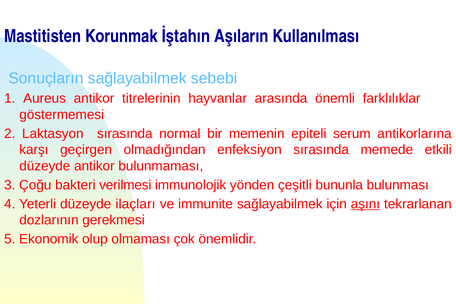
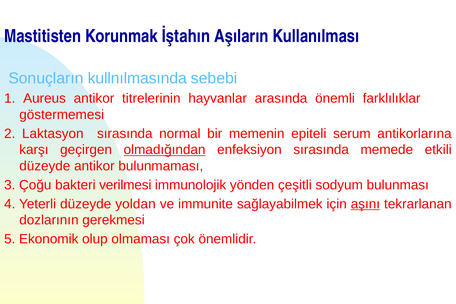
Sonuçların sağlayabilmek: sağlayabilmek -> kullnılmasında (137, 78)
olmadığından underline: none -> present (165, 150)
bununla: bununla -> sodyum (339, 185)
ilaçları: ilaçları -> yoldan (135, 204)
